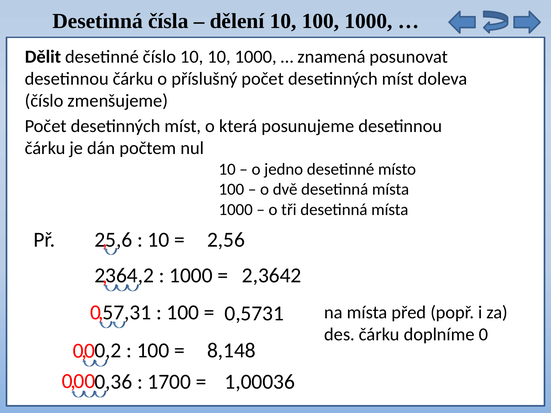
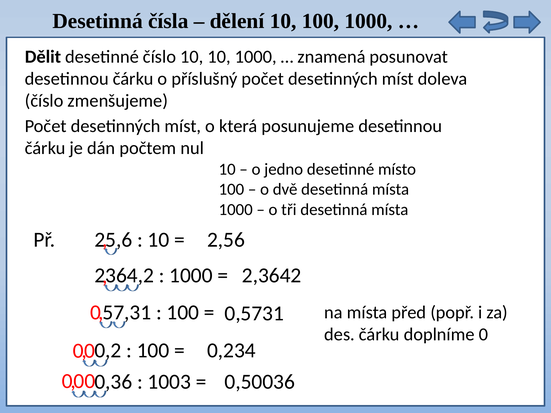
8,148: 8,148 -> 0,234 (231, 351)
1700: 1700 -> 1003 (169, 382)
1,00036: 1,00036 -> 0,50036 (260, 382)
